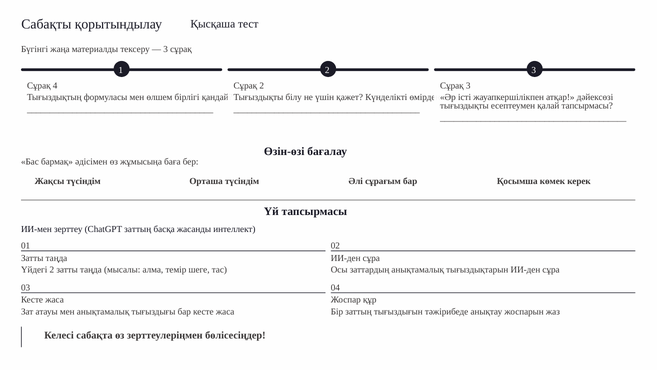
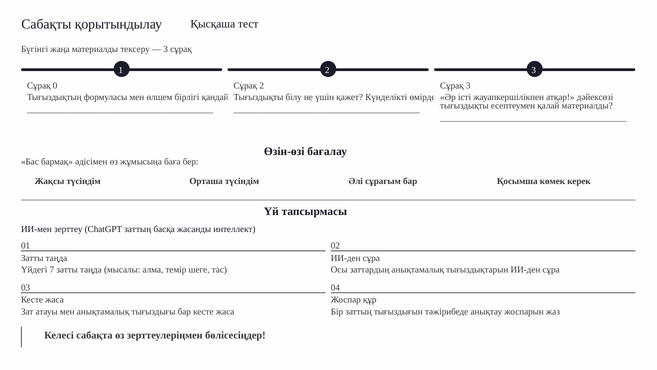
4: 4 -> 0 (55, 86)
қалай тапсырмасы: тапсырмасы -> материалды (587, 105)
Үйдегі 2: 2 -> 7 (52, 269)
